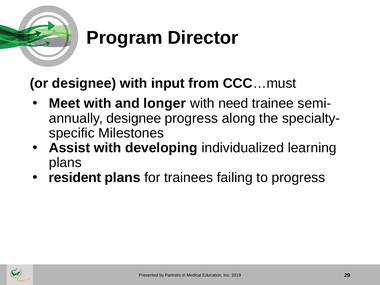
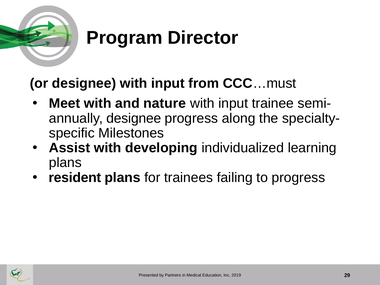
longer: longer -> nature (165, 103)
need: need -> input (233, 103)
